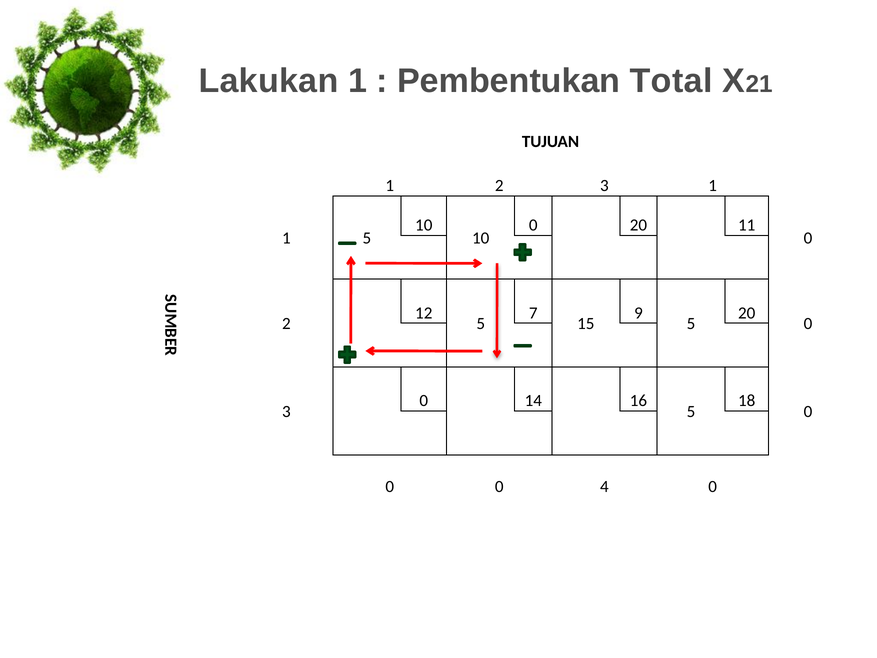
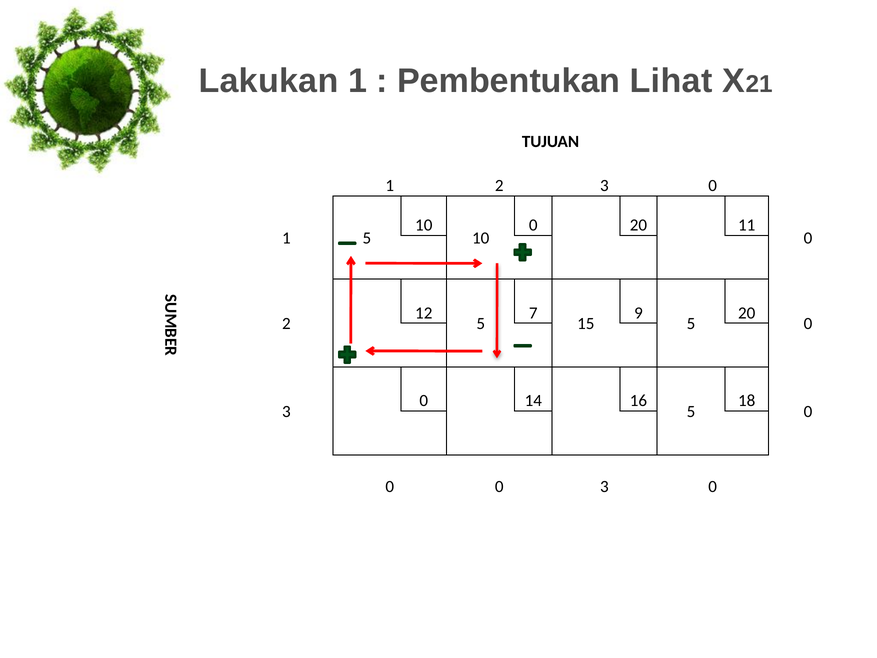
Total: Total -> Lihat (671, 81)
2 3 1: 1 -> 0 (713, 186)
0 0 4: 4 -> 3 (604, 487)
